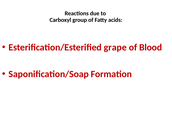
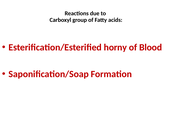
grape: grape -> horny (115, 47)
